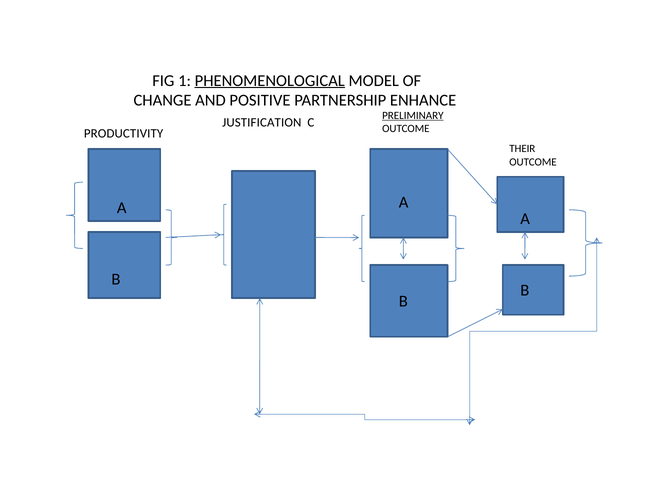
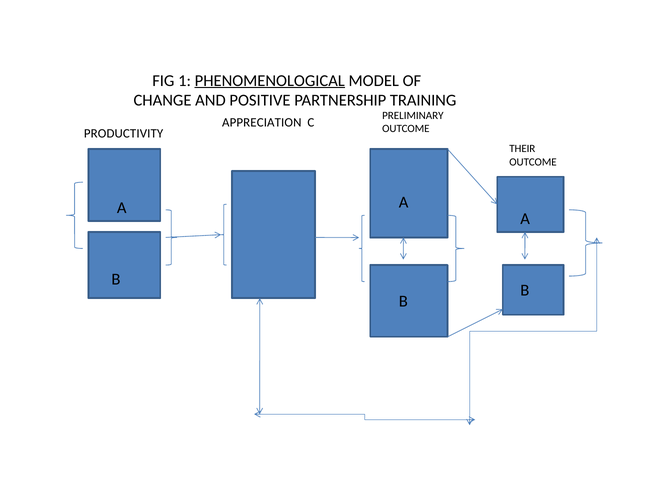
ENHANCE: ENHANCE -> TRAINING (423, 101)
PRELIMINARY underline: present -> none (413, 116)
JUSTIFICATION: JUSTIFICATION -> APPRECIATION (262, 122)
